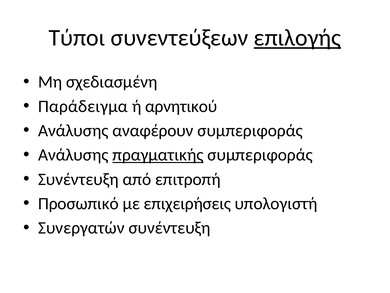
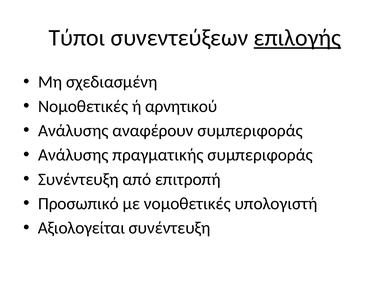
Παράδειγμα: Παράδειγμα -> Νομοθετικές (83, 106)
πραγματικής underline: present -> none (158, 155)
με επιχειρήσεις: επιχειρήσεις -> νομοθετικές (187, 203)
Συνεργατών: Συνεργατών -> Αξιολογείται (81, 228)
